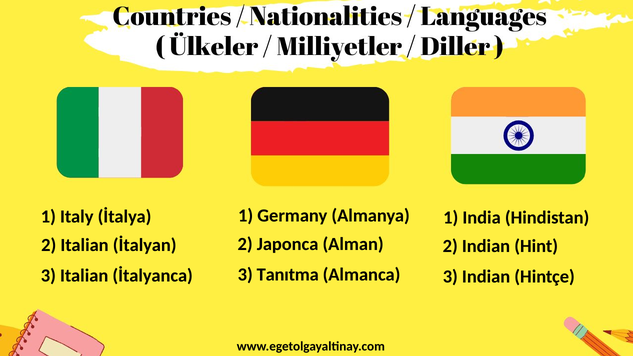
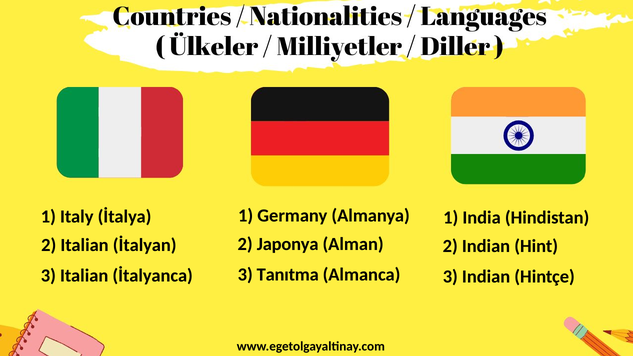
Japonca: Japonca -> Japonya (288, 244)
